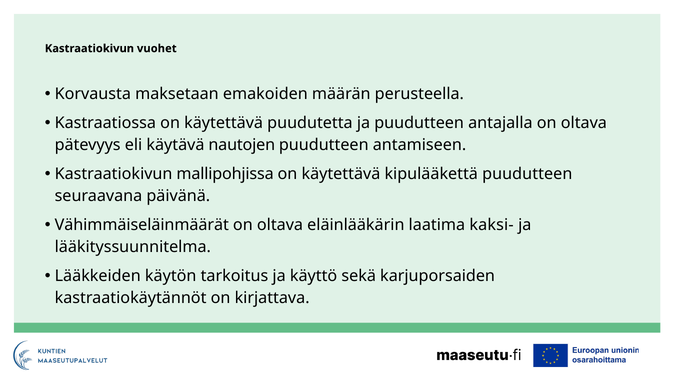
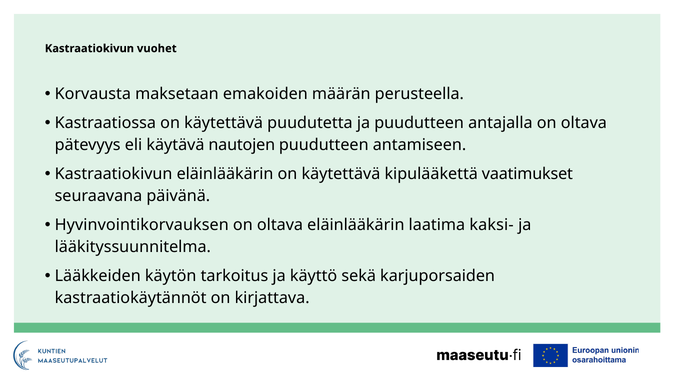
Kastraatiokivun mallipohjissa: mallipohjissa -> eläinlääkärin (225, 174)
kipulääkettä puudutteen: puudutteen -> vaatimukset (527, 174)
Vähimmäiseläinmäärät: Vähimmäiseläinmäärät -> Hyvinvointikorvauksen (142, 225)
